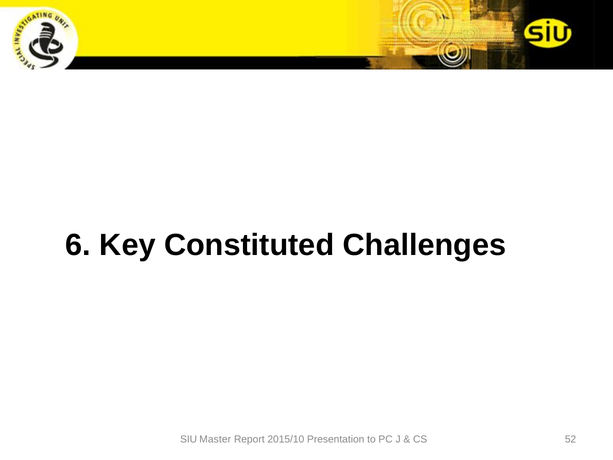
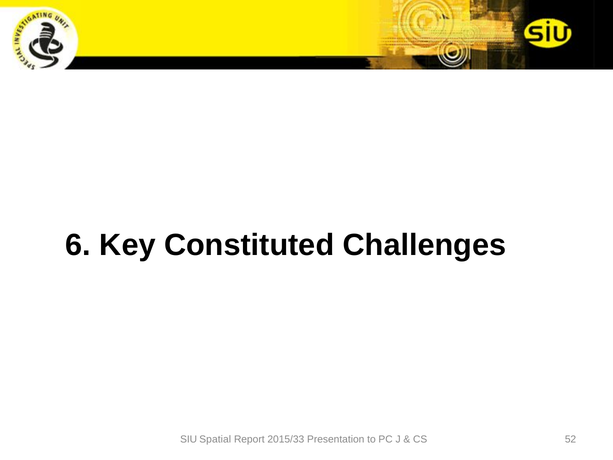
Master: Master -> Spatial (215, 439)
2015/10: 2015/10 -> 2015/33 (286, 439)
